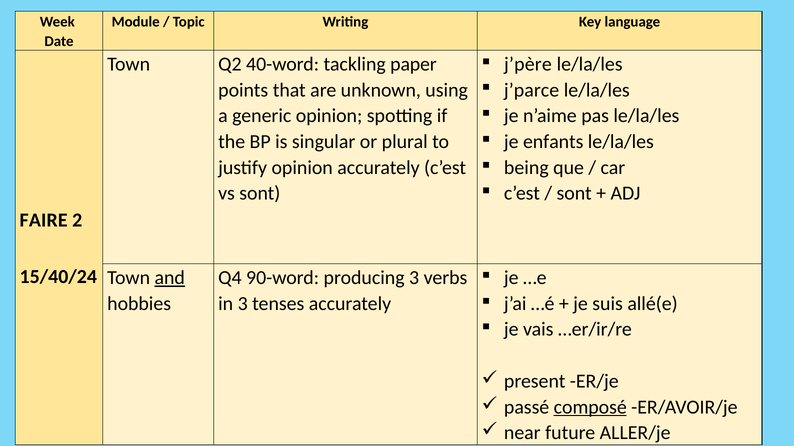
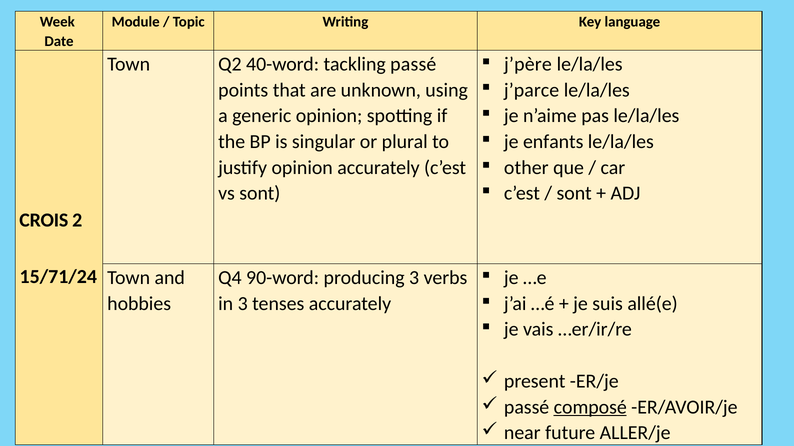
tackling paper: paper -> passé (413, 64)
being: being -> other (526, 168)
FAIRE: FAIRE -> CROIS (44, 220)
15/40/24: 15/40/24 -> 15/71/24 (58, 277)
and underline: present -> none (170, 278)
